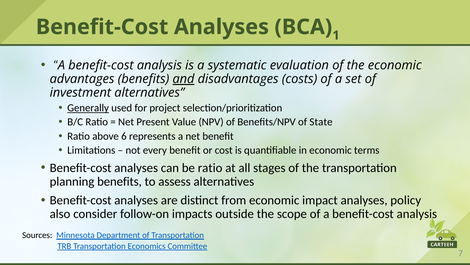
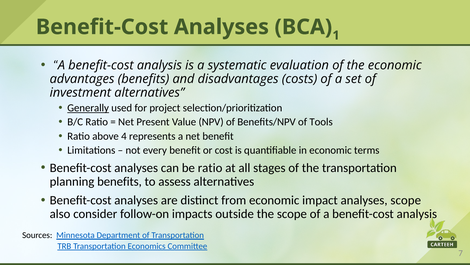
and underline: present -> none (183, 79)
State: State -> Tools (321, 122)
6: 6 -> 4 (124, 136)
analyses policy: policy -> scope (406, 200)
